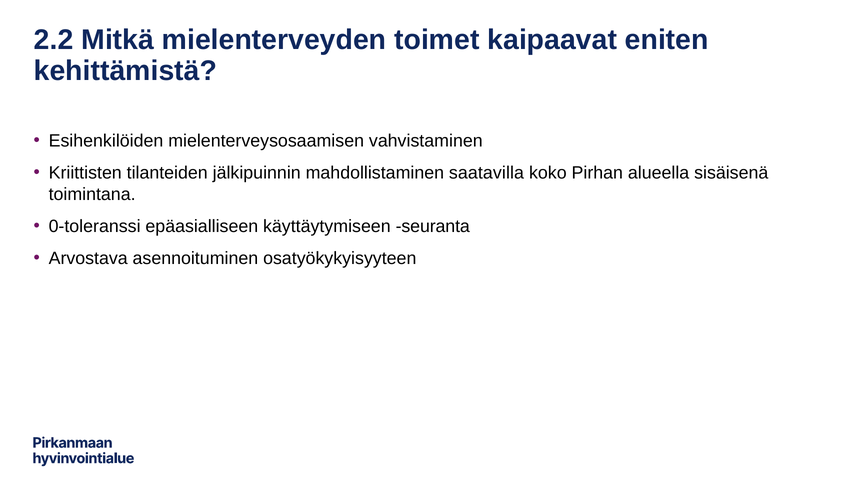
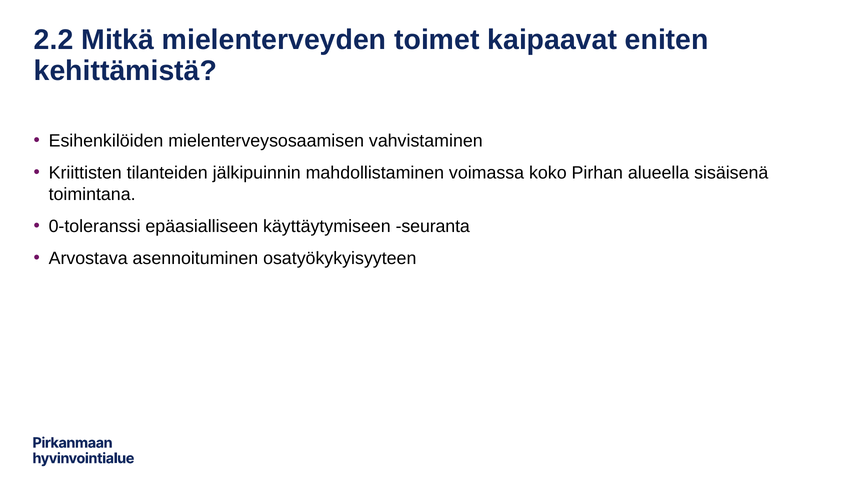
saatavilla: saatavilla -> voimassa (487, 173)
